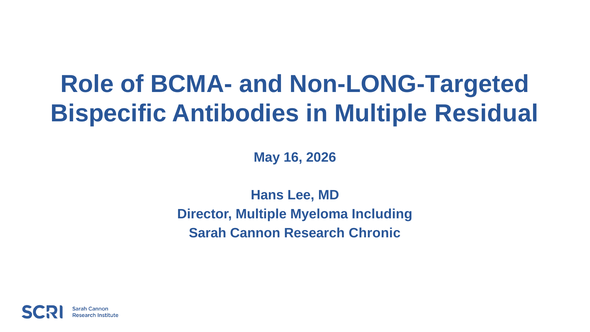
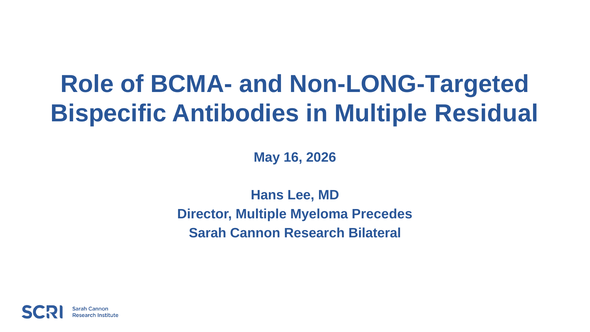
Including: Including -> Precedes (382, 214)
Chronic: Chronic -> Bilateral (375, 233)
